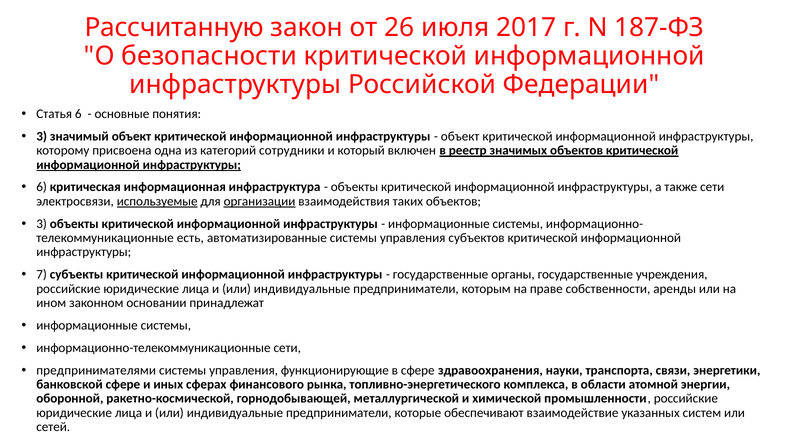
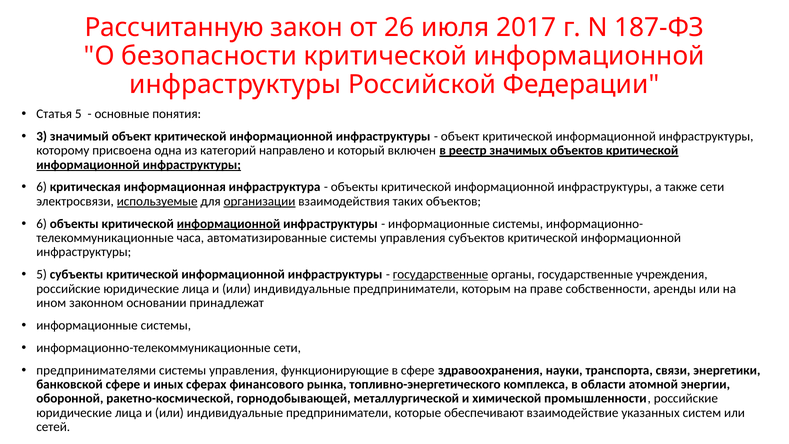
Статья 6: 6 -> 5 (78, 114)
сотрудники: сотрудники -> направлено (292, 150)
3: 3 -> 6 (42, 224)
информационной underline: none -> present (229, 224)
есть: есть -> часа (190, 238)
7: 7 -> 5 (42, 274)
государственные underline: none -> present (441, 274)
